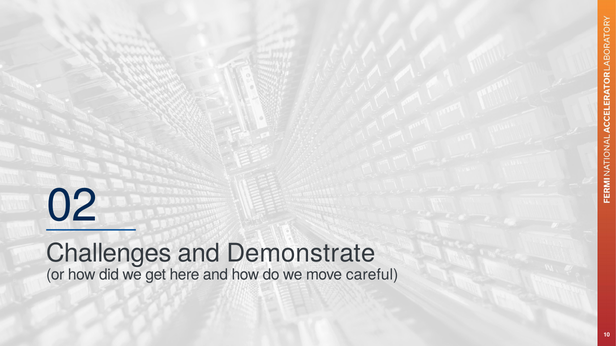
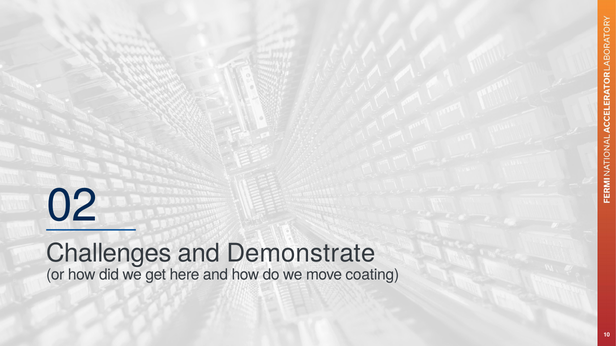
careful: careful -> coating (372, 275)
